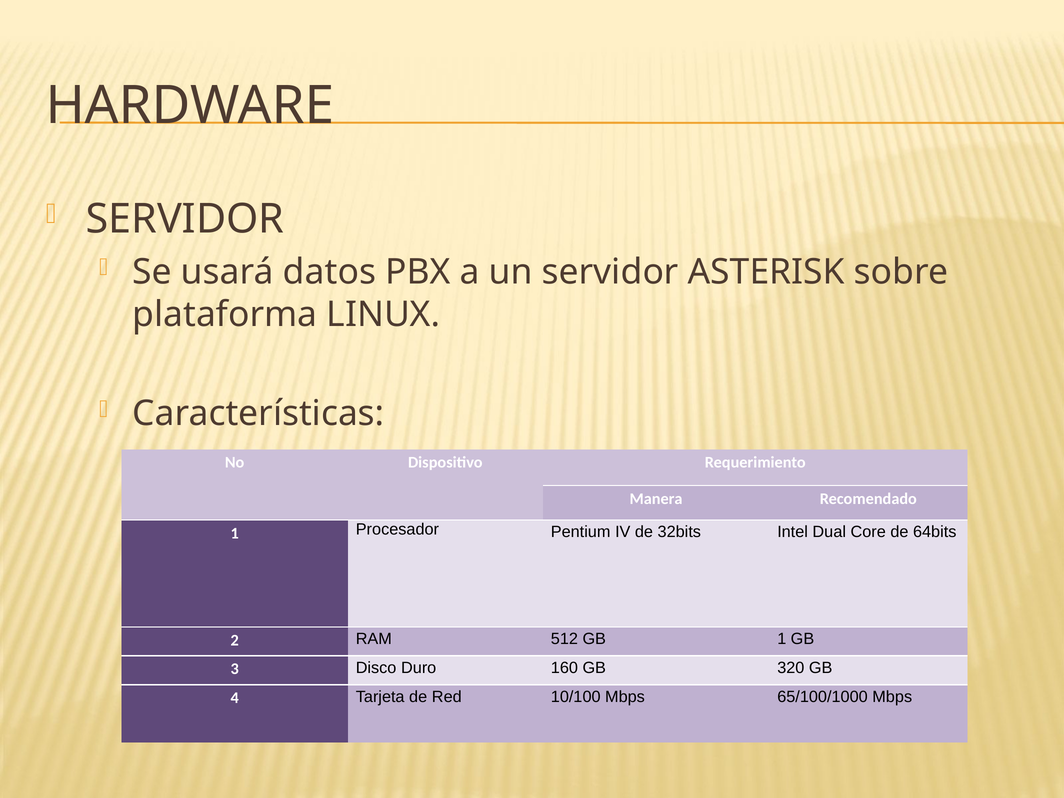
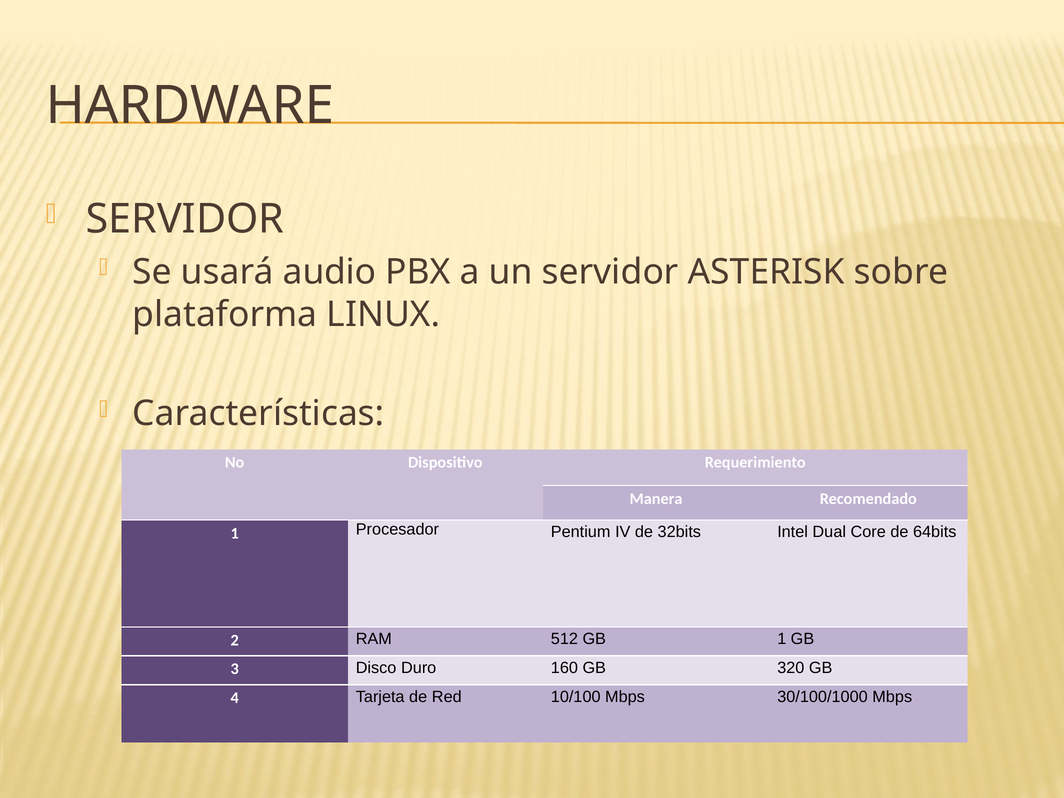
datos: datos -> audio (330, 272)
65/100/1000: 65/100/1000 -> 30/100/1000 (823, 697)
